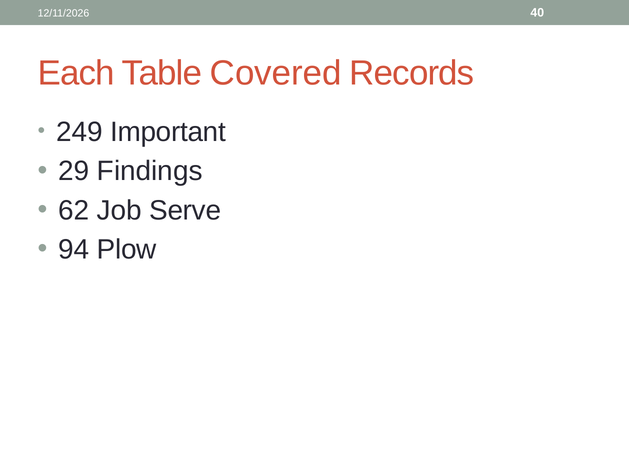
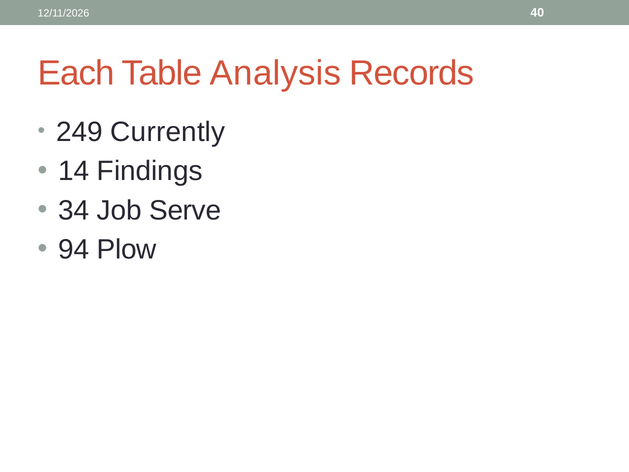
Covered: Covered -> Analysis (276, 73)
Important: Important -> Currently (168, 132)
29: 29 -> 14 (74, 171)
62: 62 -> 34 (74, 210)
